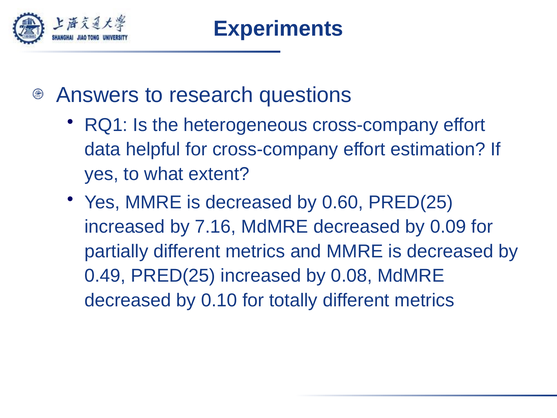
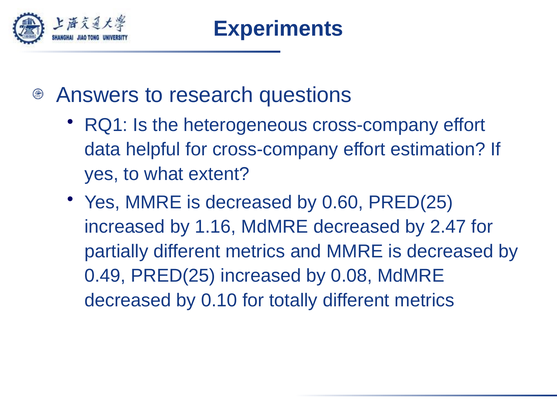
7.16: 7.16 -> 1.16 (215, 227)
0.09: 0.09 -> 2.47 (448, 227)
